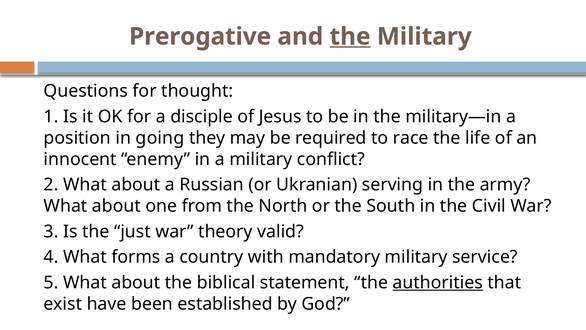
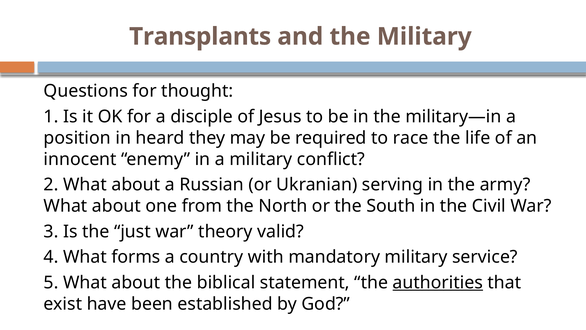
Prerogative: Prerogative -> Transplants (200, 36)
the underline: present -> none (350, 36)
going: going -> heard (160, 138)
